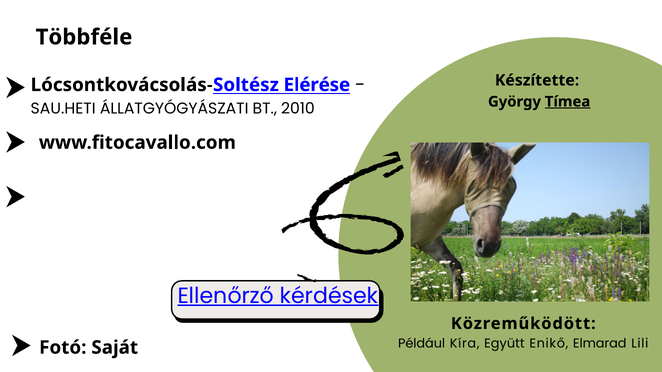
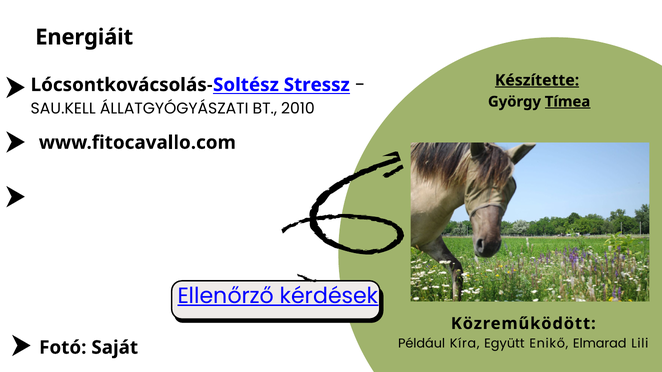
Többféle: Többféle -> Energiáit (84, 37)
Készítette underline: none -> present (537, 80)
Elérése: Elérése -> Stressz (317, 85)
SAU.HETI: SAU.HETI -> SAU.KELL (63, 109)
